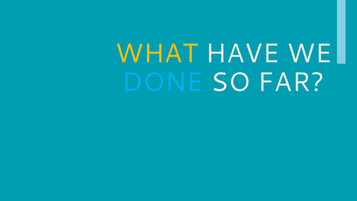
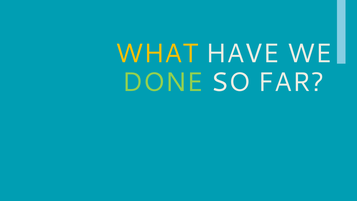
DONE colour: light blue -> light green (163, 82)
